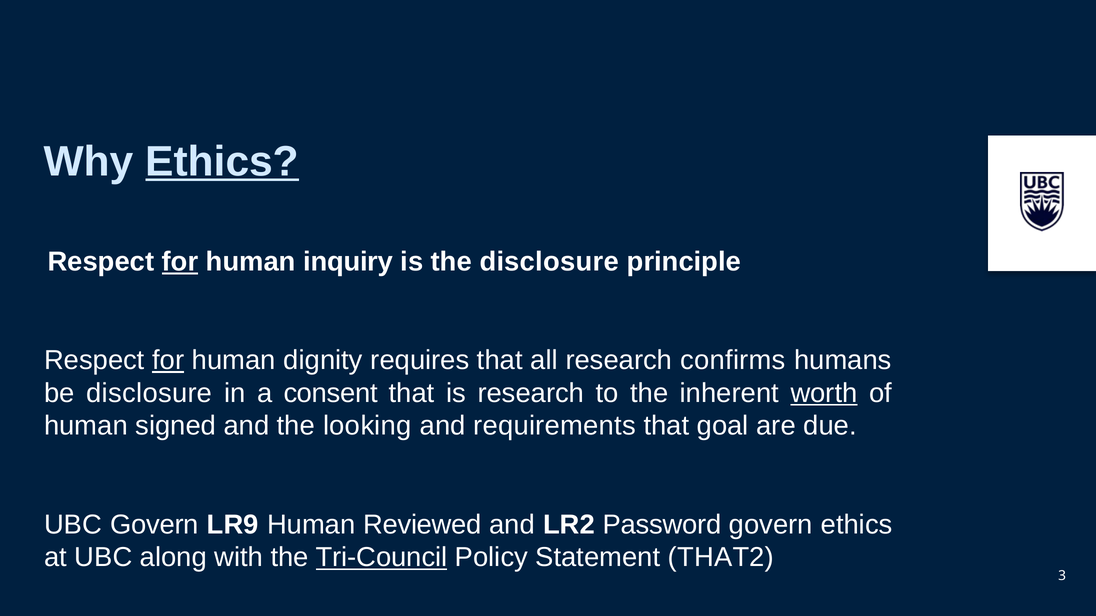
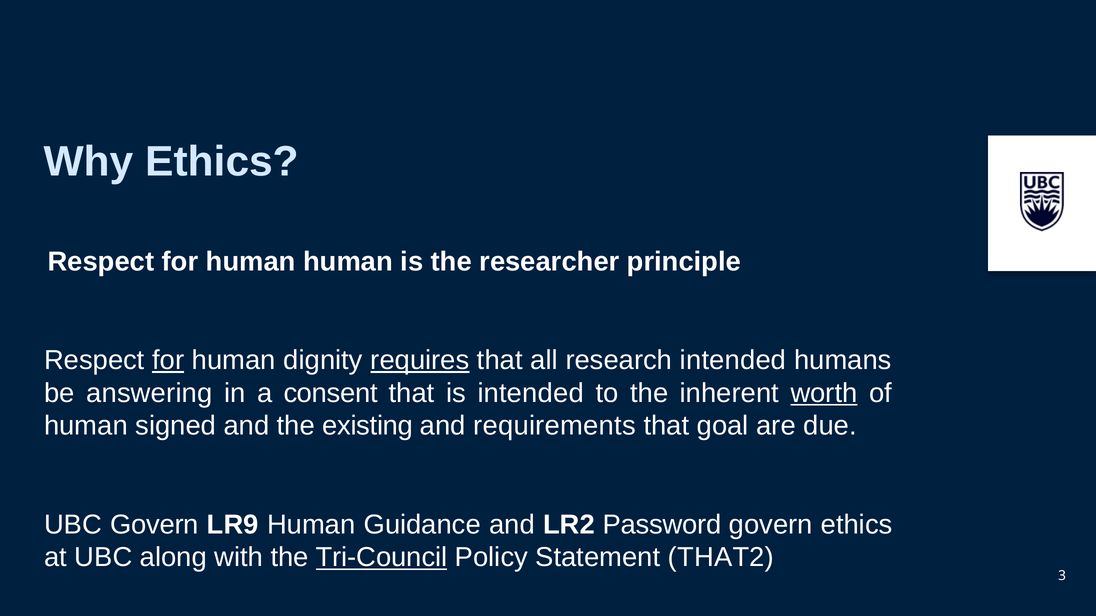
Ethics underline: present -> none (222, 162)
for underline: present -> none (180, 262)
human inquiry: inquiry -> human (348, 262)
the disclosure: disclosure -> researcher (549, 262)
requires underline: none -> present (420, 361)
research confirms: confirms -> intended (733, 361)
be disclosure: disclosure -> answering (149, 393)
is research: research -> intended (531, 393)
looking: looking -> existing (368, 426)
Reviewed: Reviewed -> Guidance (422, 525)
